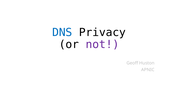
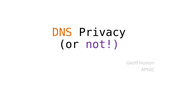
DNS colour: blue -> orange (62, 32)
